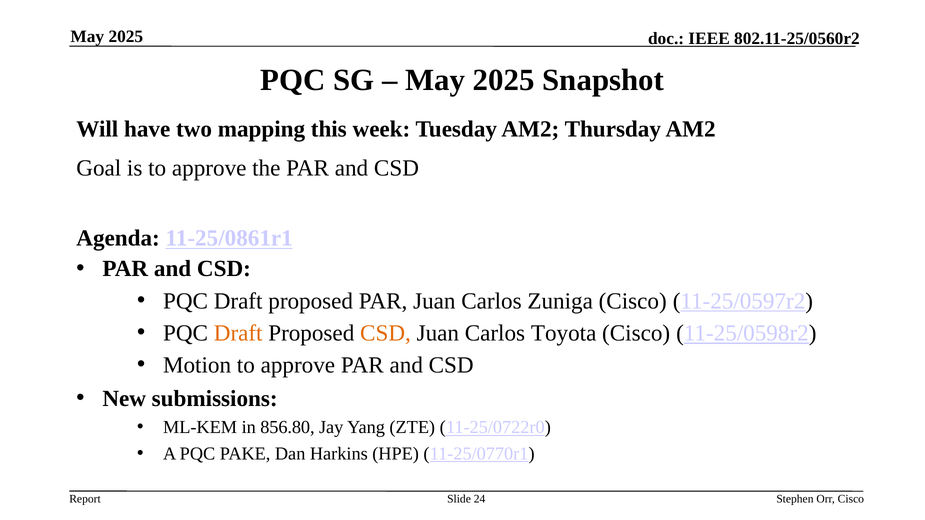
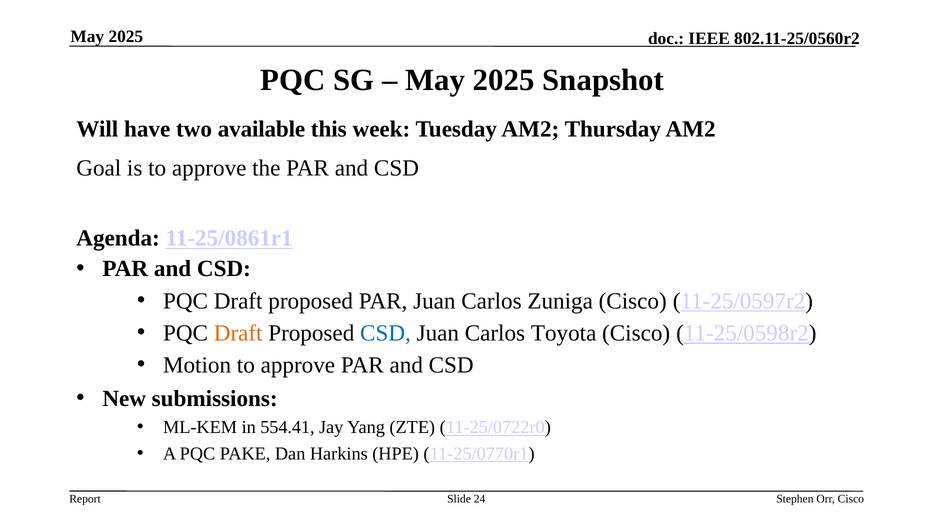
mapping: mapping -> available (262, 129)
CSD colour: orange -> blue (385, 333)
856.80: 856.80 -> 554.41 (287, 428)
